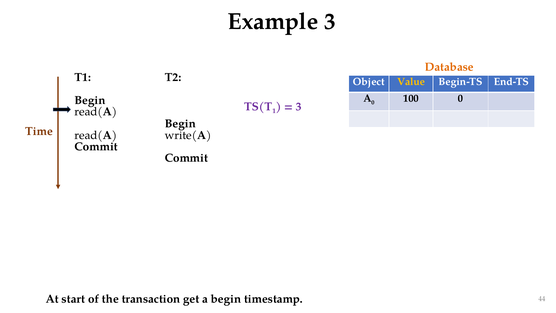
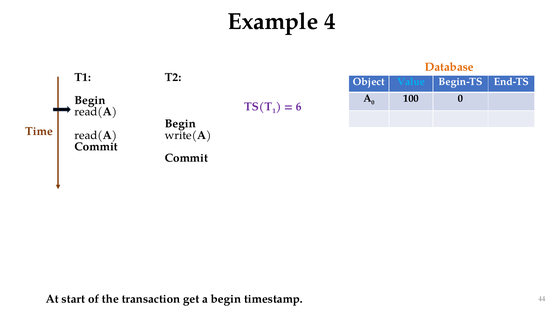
Example 3: 3 -> 4 (330, 21)
Value colour: yellow -> light blue (411, 82)
3: 3 -> 6 (299, 106)
